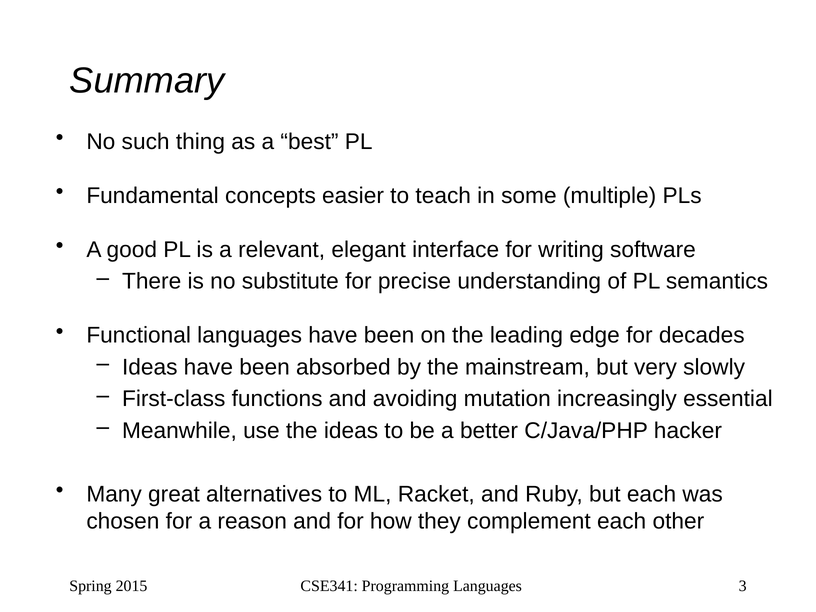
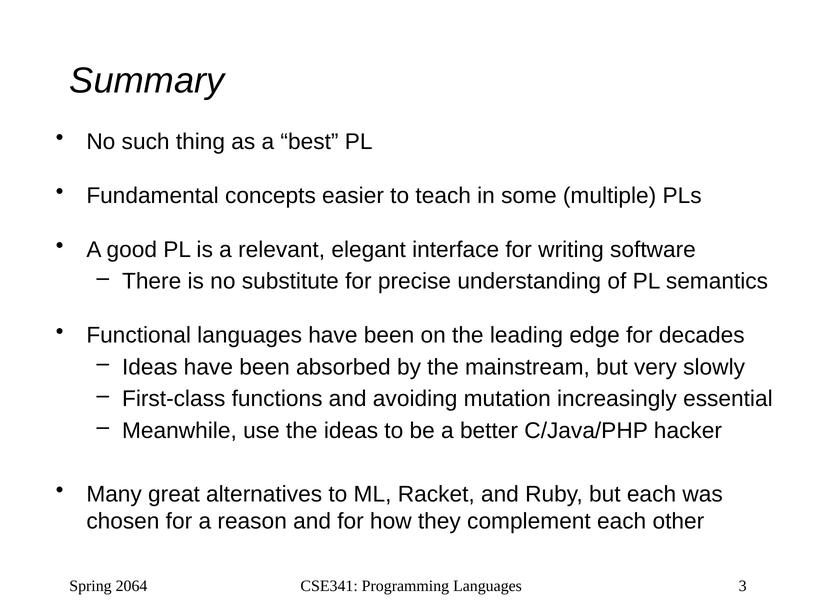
2015: 2015 -> 2064 (132, 586)
